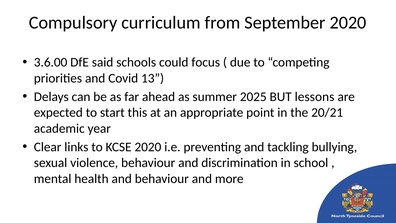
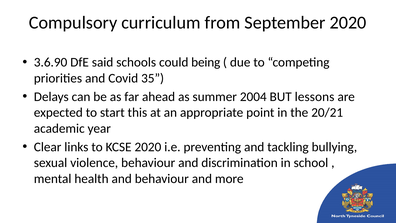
3.6.00: 3.6.00 -> 3.6.90 (51, 62)
focus: focus -> being (206, 62)
13: 13 -> 35 (153, 78)
2025: 2025 -> 2004 (253, 97)
